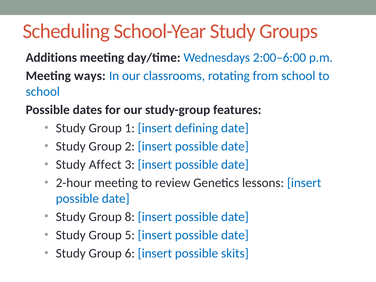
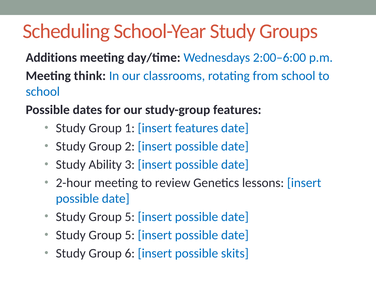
ways: ways -> think (90, 76)
insert defining: defining -> features (197, 128)
Affect: Affect -> Ability (105, 165)
8: 8 -> 5 (130, 217)
